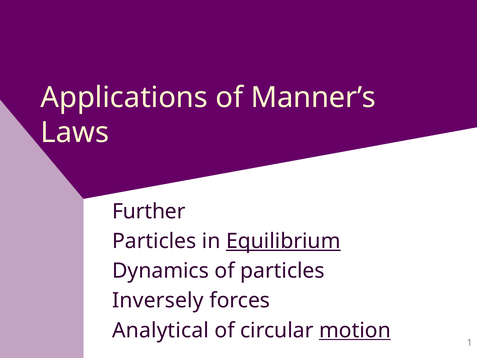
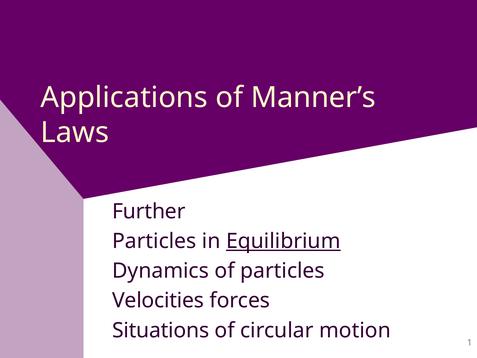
Inversely: Inversely -> Velocities (158, 300)
Analytical: Analytical -> Situations (161, 330)
motion underline: present -> none (355, 330)
